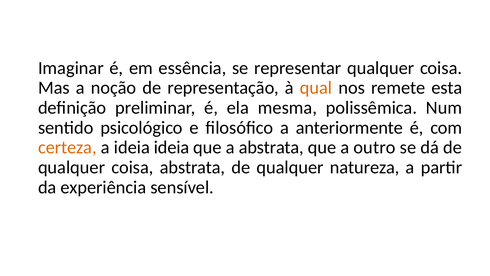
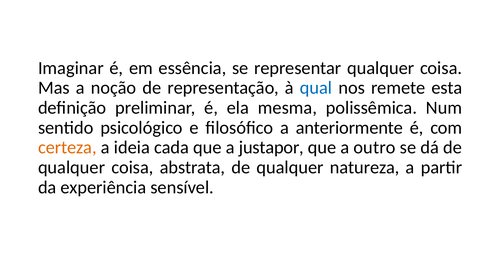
qual colour: orange -> blue (316, 88)
ideia ideia: ideia -> cada (171, 147)
a abstrata: abstrata -> justapor (271, 147)
